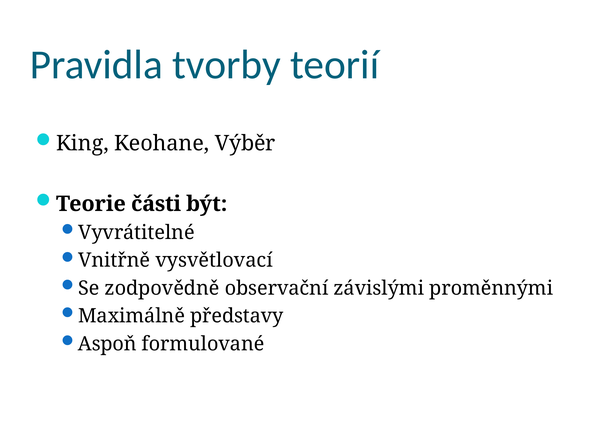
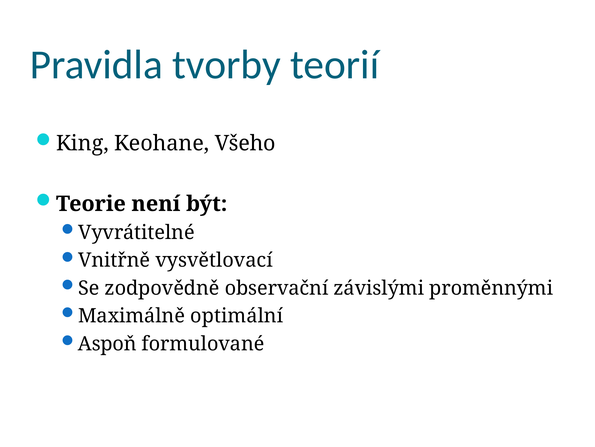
Výběr: Výběr -> Všeho (245, 143)
části: části -> není (156, 204)
představy: představy -> optimální (237, 315)
